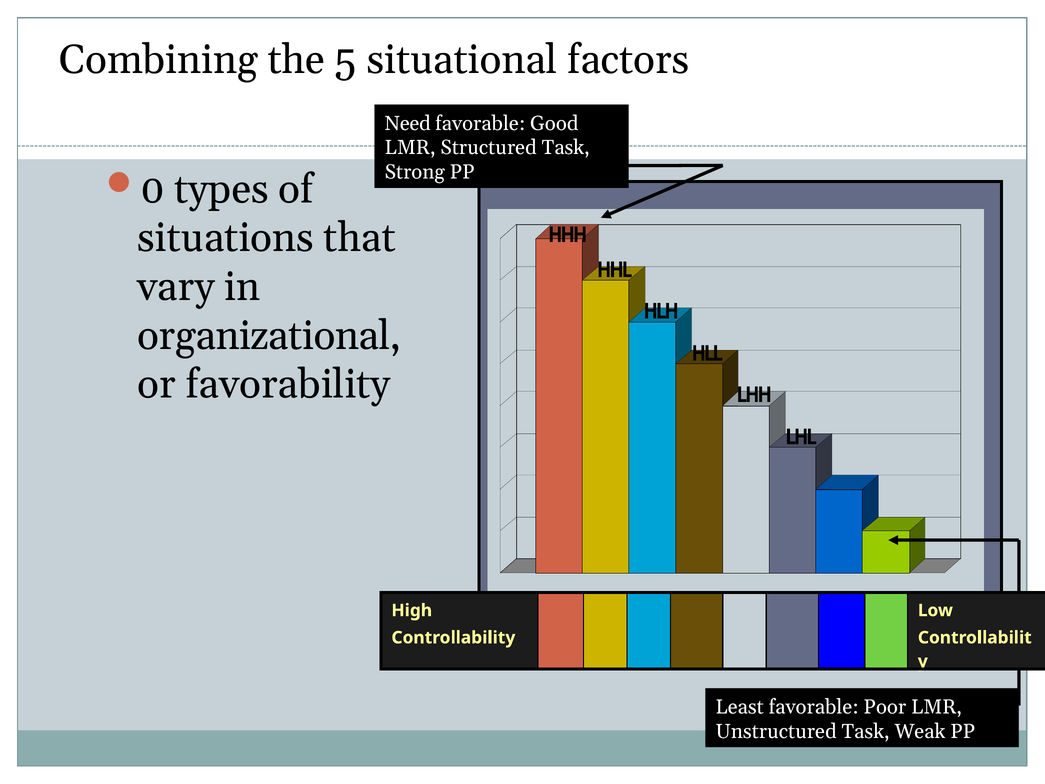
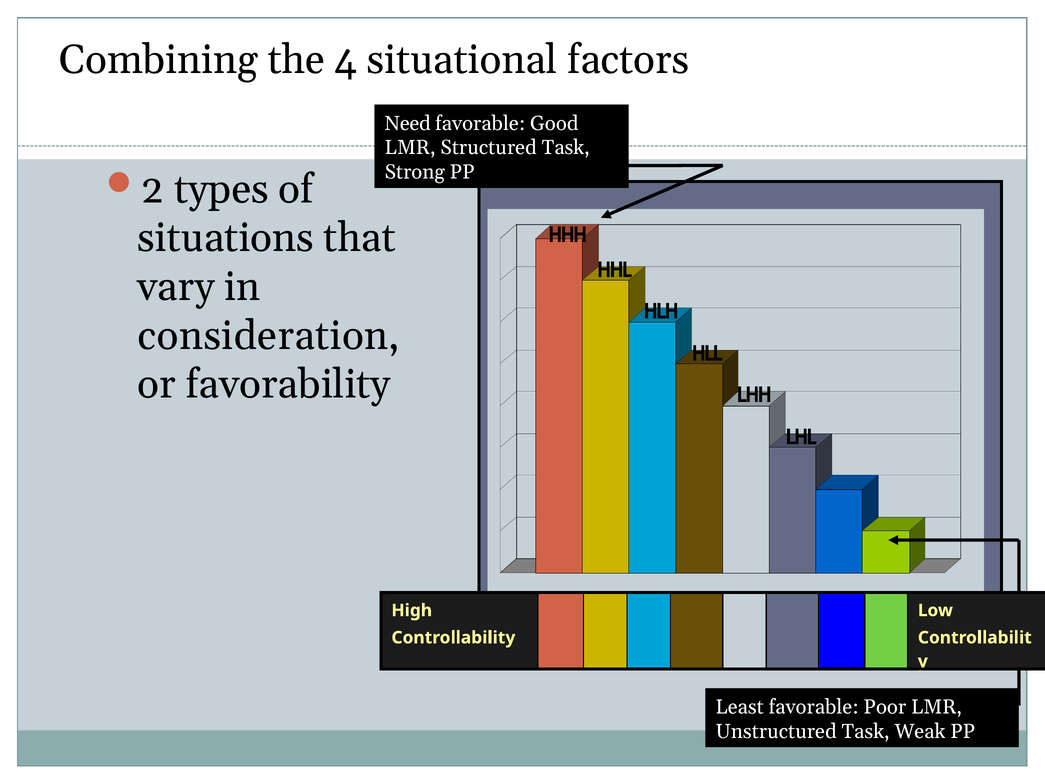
5: 5 -> 4 (346, 60)
0: 0 -> 2 (152, 189)
organizational: organizational -> consideration (269, 336)
